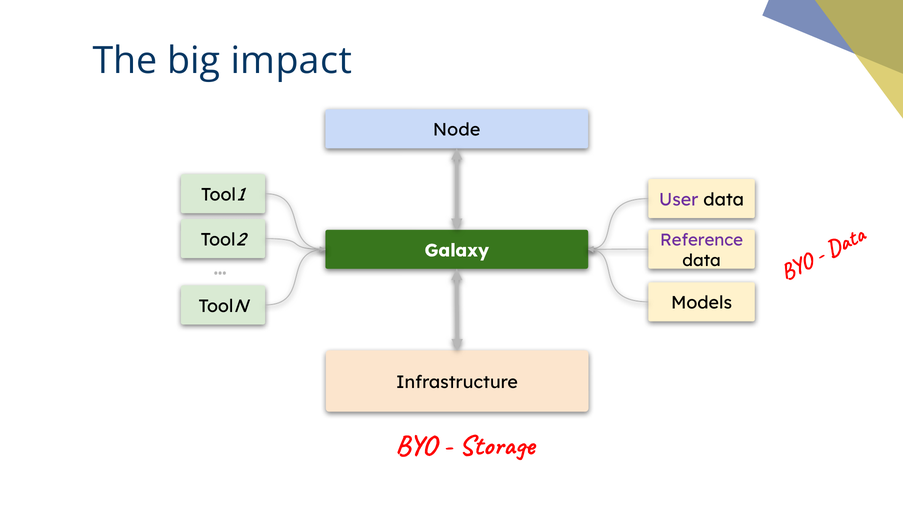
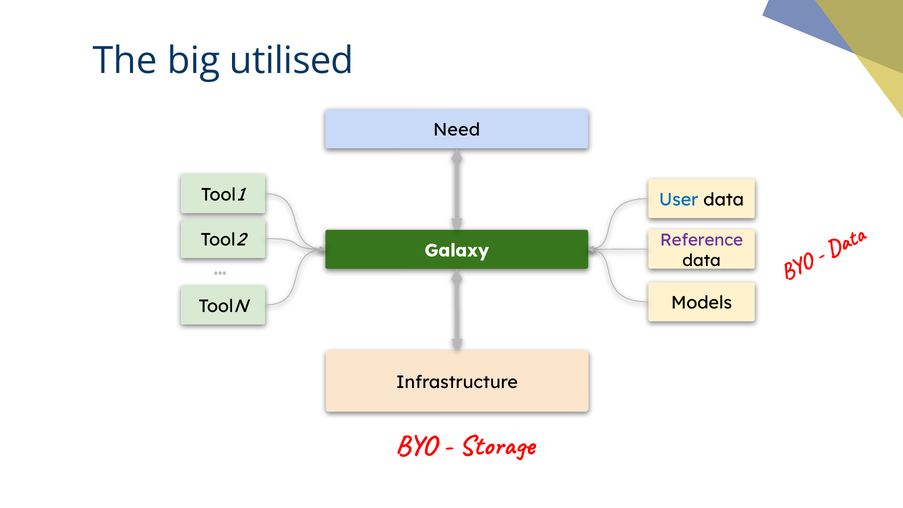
impact: impact -> utilised (292, 61)
Node: Node -> Need (457, 130)
User colour: purple -> blue (679, 200)
